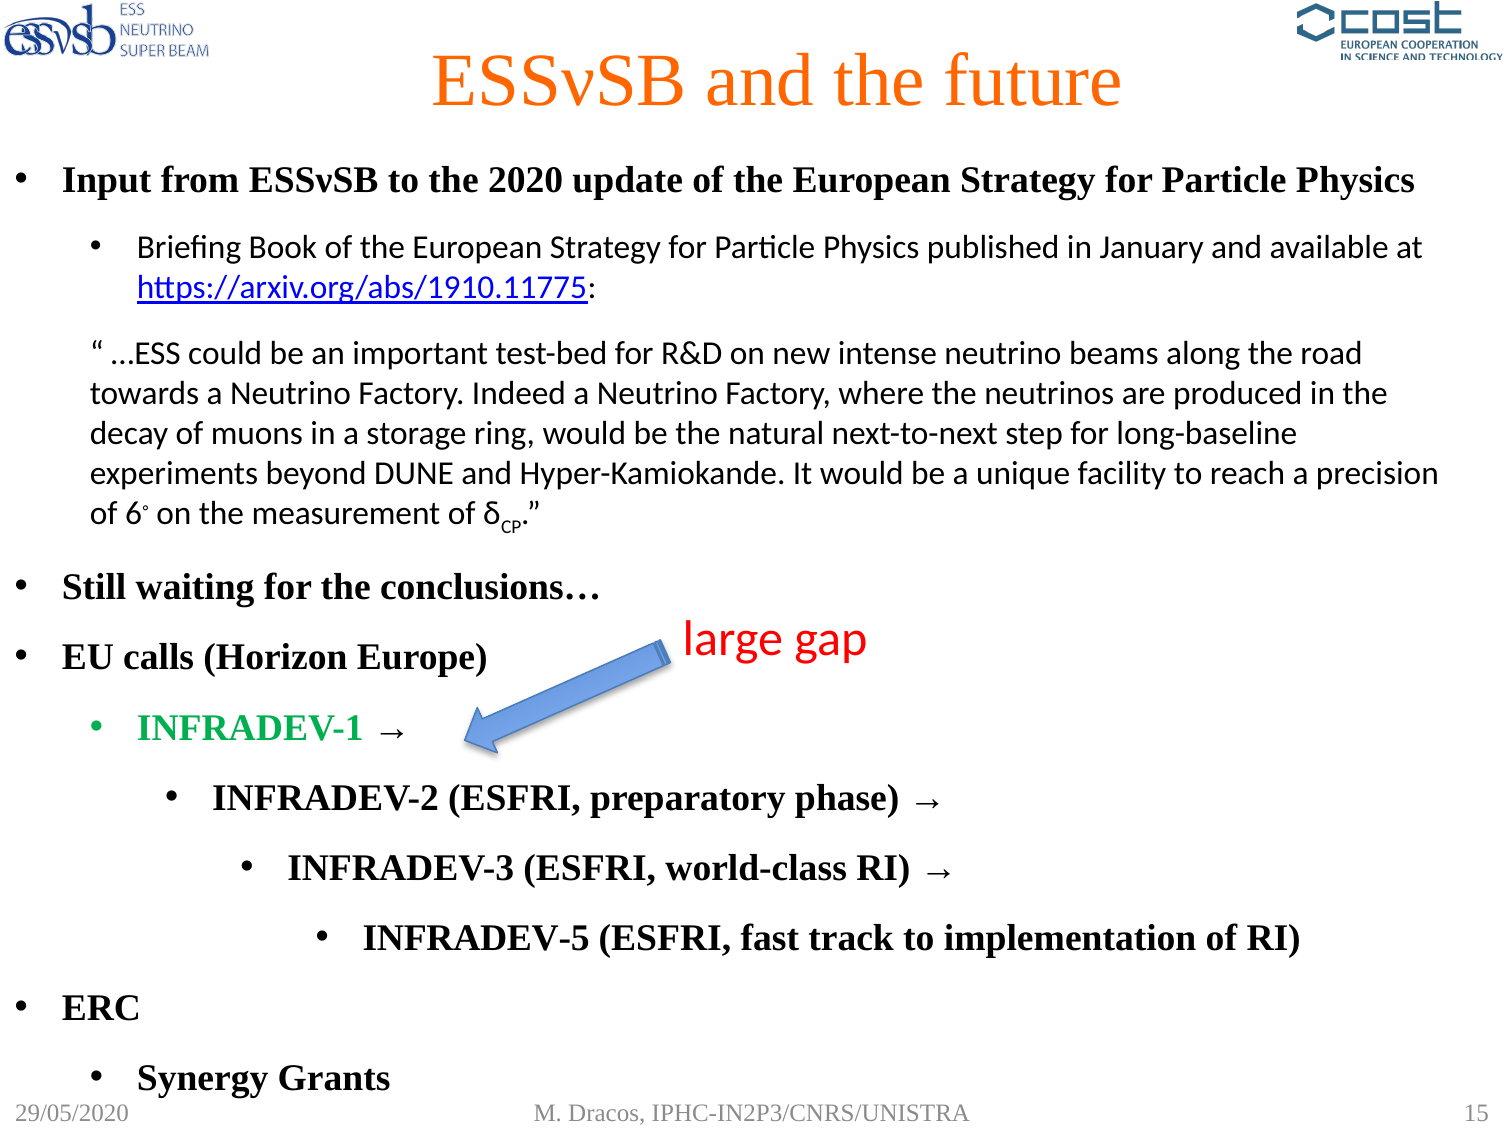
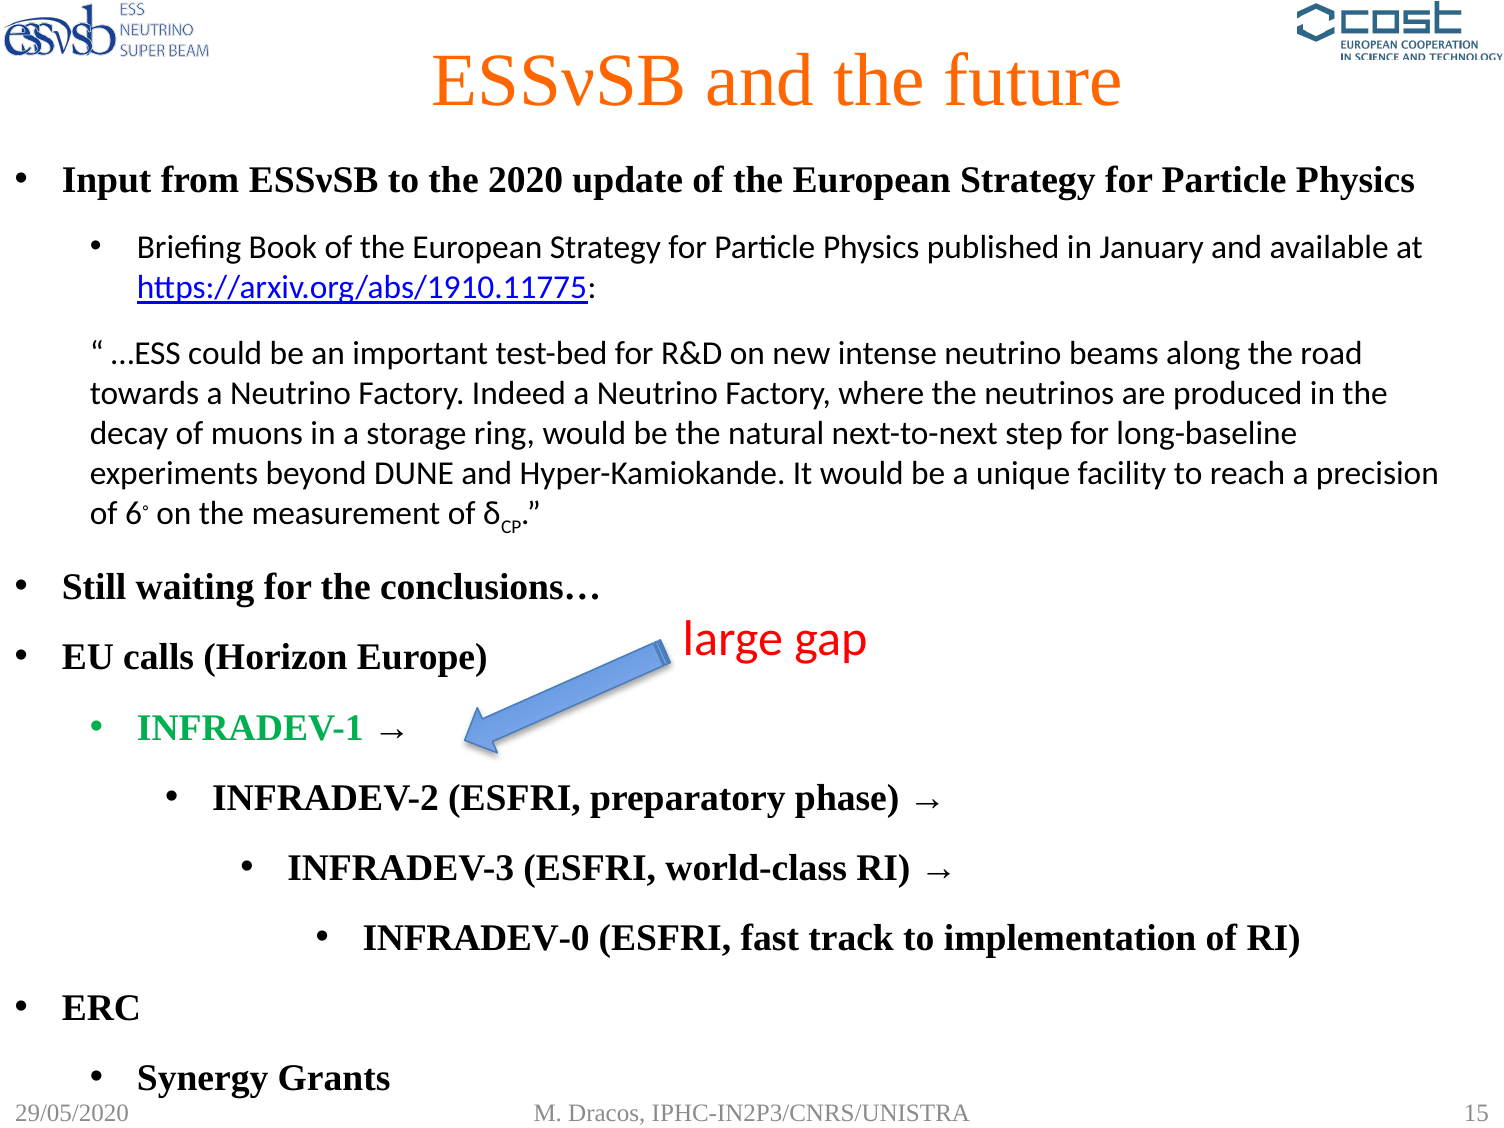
INFRADEV-5: INFRADEV-5 -> INFRADEV-0 (476, 938)
